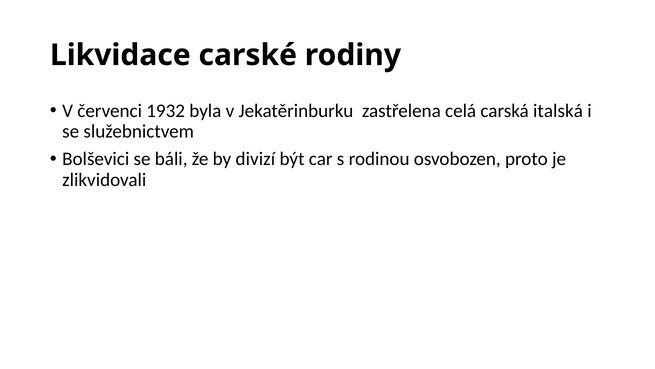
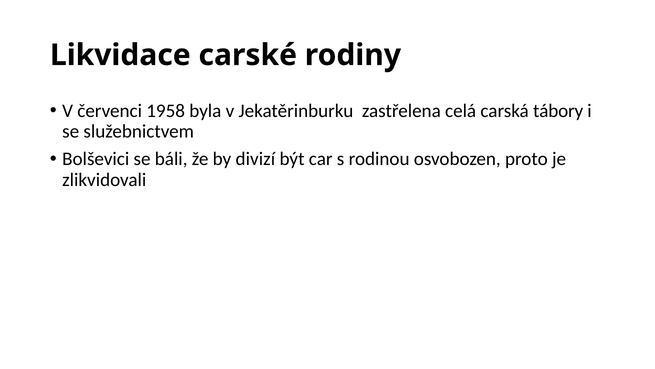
1932: 1932 -> 1958 (166, 111)
italská: italská -> tábory (558, 111)
